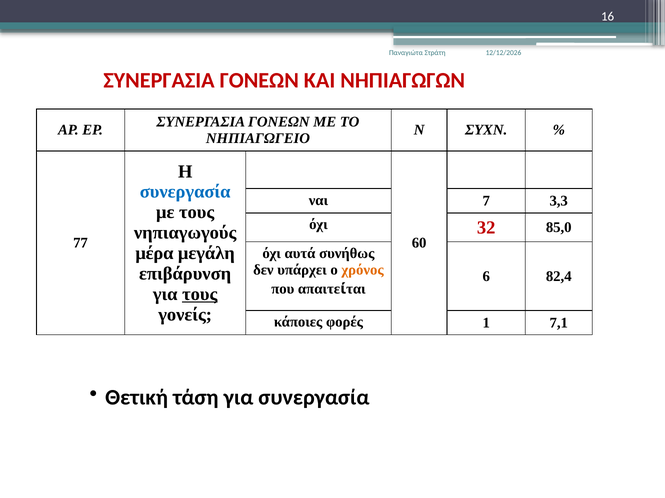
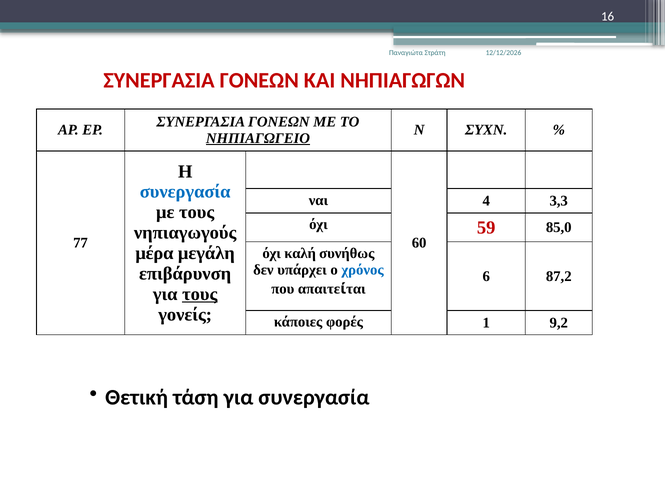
ΝΗΠΙΑΓΩΓΕΙΟ underline: none -> present (258, 138)
7: 7 -> 4 (486, 201)
32: 32 -> 59 (486, 228)
αυτά: αυτά -> καλή (300, 254)
χρόνος colour: orange -> blue (363, 270)
82,4: 82,4 -> 87,2 (559, 277)
7,1: 7,1 -> 9,2 (559, 323)
